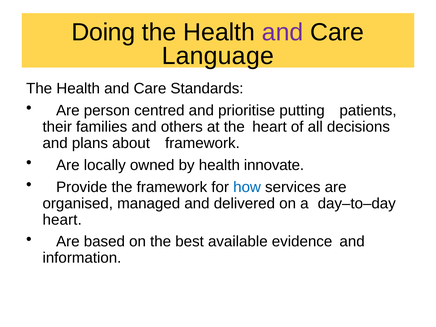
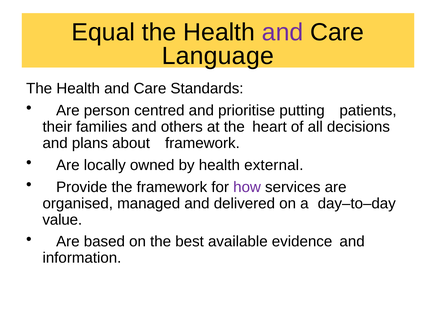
Doing: Doing -> Equal (103, 32)
innovate: innovate -> external (274, 165)
how colour: blue -> purple (247, 187)
heart: heart -> value (62, 220)
